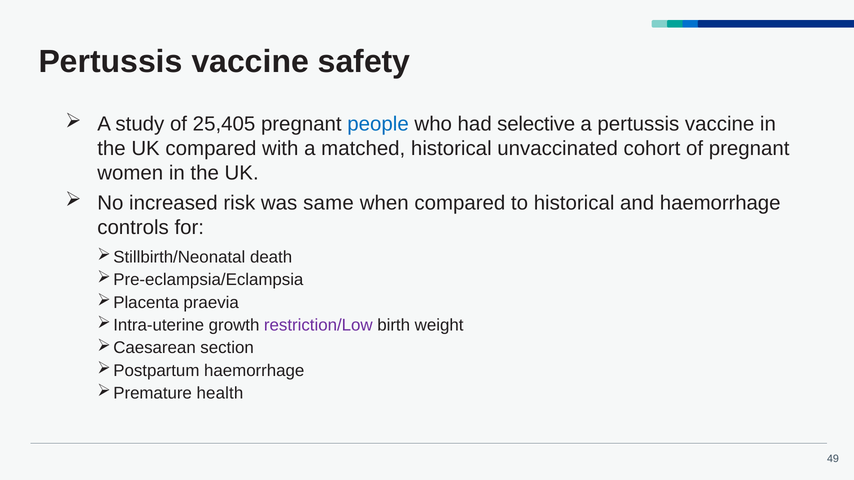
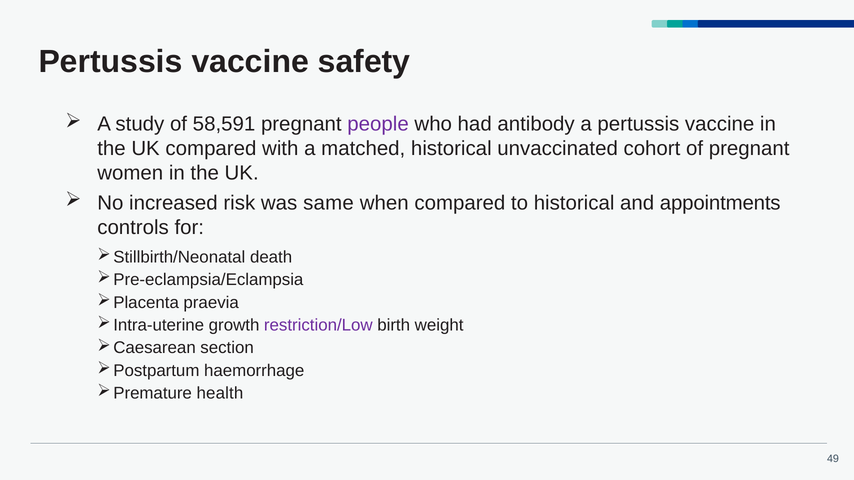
25,405: 25,405 -> 58,591 (224, 124)
people colour: blue -> purple (378, 124)
selective: selective -> antibody (536, 124)
and haemorrhage: haemorrhage -> appointments (720, 203)
